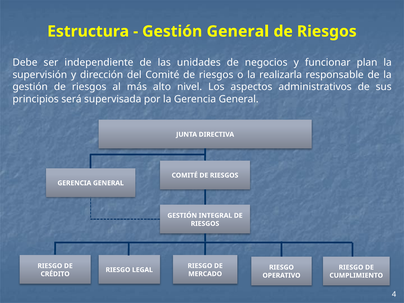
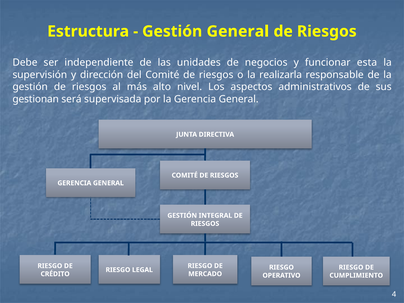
plan: plan -> esta (367, 63)
principios: principios -> gestionan (36, 99)
